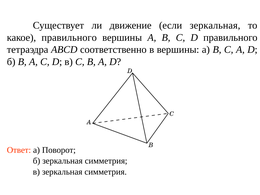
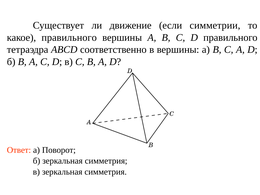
если зеркальная: зеркальная -> симметрии (215, 25)
